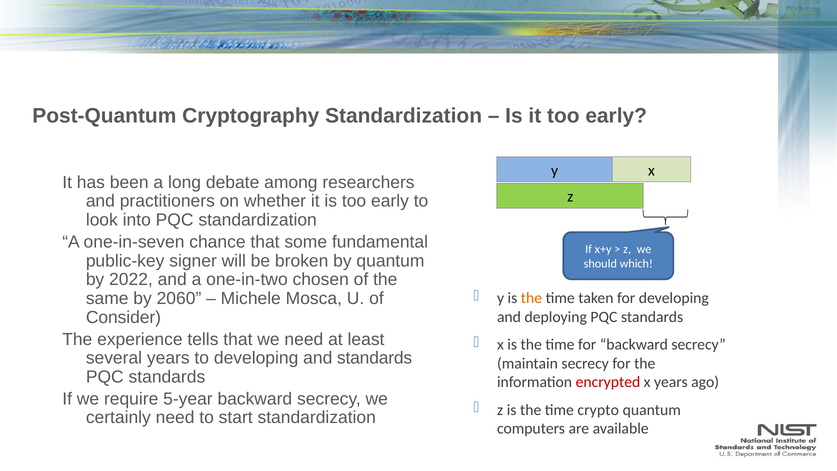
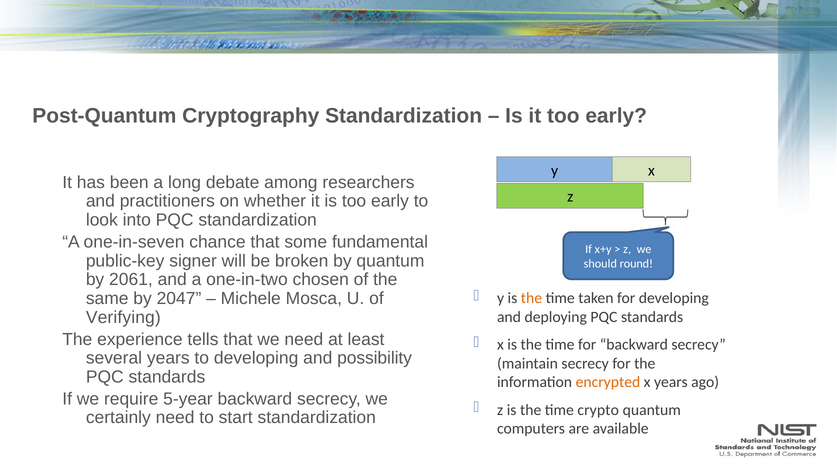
which: which -> round (636, 264)
2022: 2022 -> 2061 (131, 280)
2060: 2060 -> 2047 (179, 298)
Consider: Consider -> Verifying (123, 317)
and standards: standards -> possibility (375, 358)
encrypted colour: red -> orange (608, 382)
